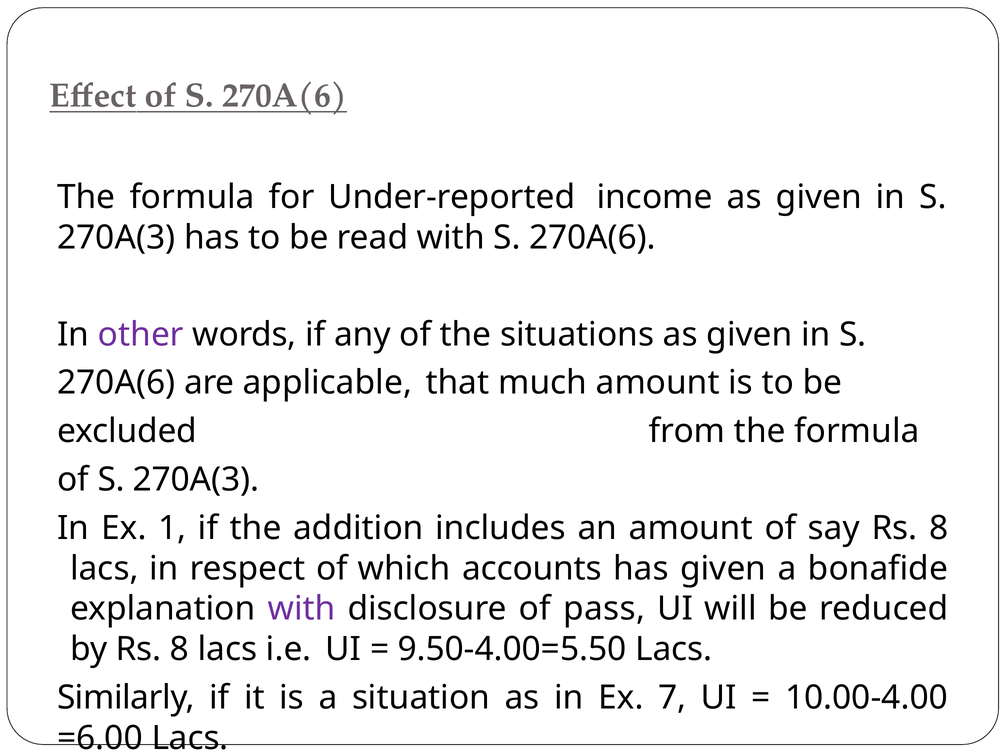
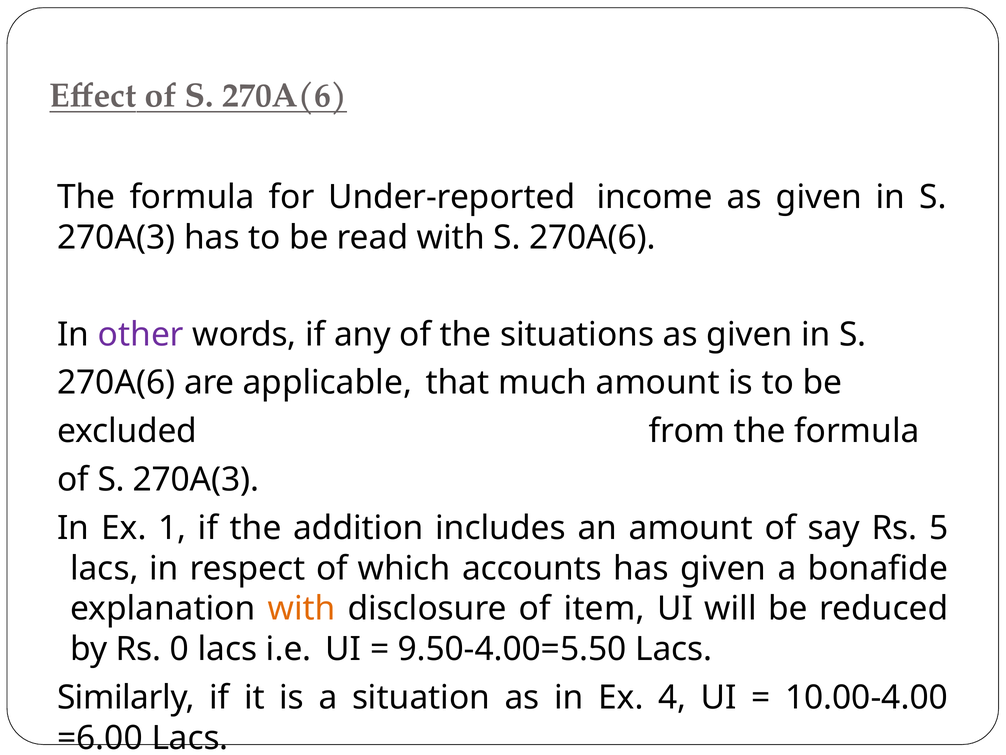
say Rs 8: 8 -> 5 (939, 528)
with colour: purple -> orange (302, 608)
pass: pass -> item (604, 608)
by Rs 8: 8 -> 0 (179, 649)
7: 7 -> 4 (672, 697)
